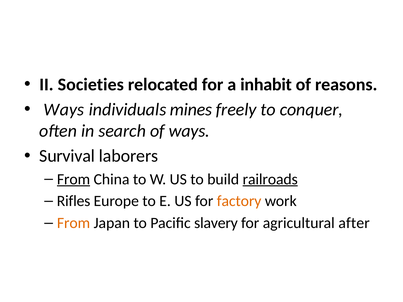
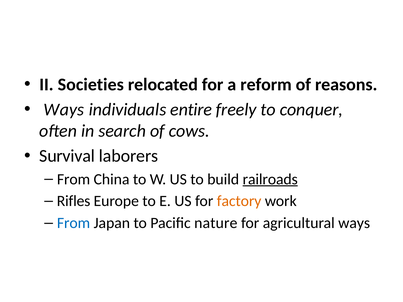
inhabit: inhabit -> reform (266, 85)
mines: mines -> entire (191, 110)
of ways: ways -> cows (189, 131)
From underline: present -> none (74, 179)
From colour: orange -> blue (74, 223)
slavery: slavery -> nature (216, 223)
agricultural after: after -> ways (354, 223)
